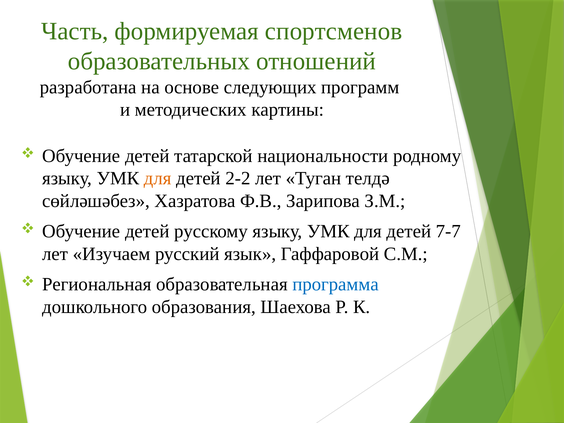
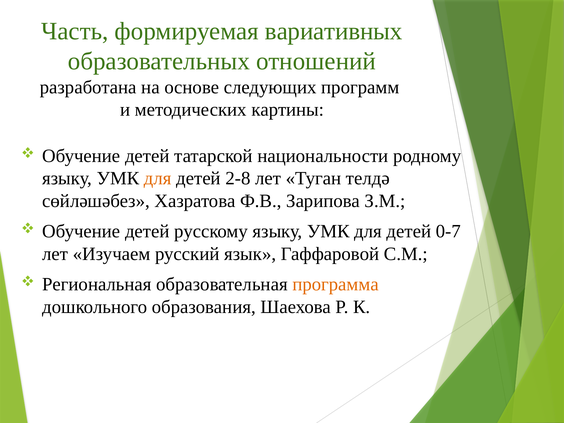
спортсменов: спортсменов -> вариативных (334, 31)
2-2: 2-2 -> 2-8 (238, 178)
7-7: 7-7 -> 0-7 (448, 231)
программа colour: blue -> orange (336, 284)
